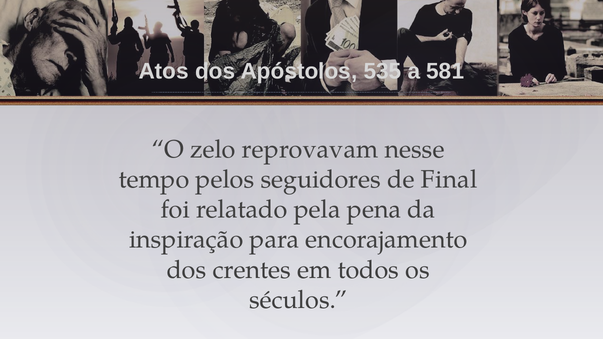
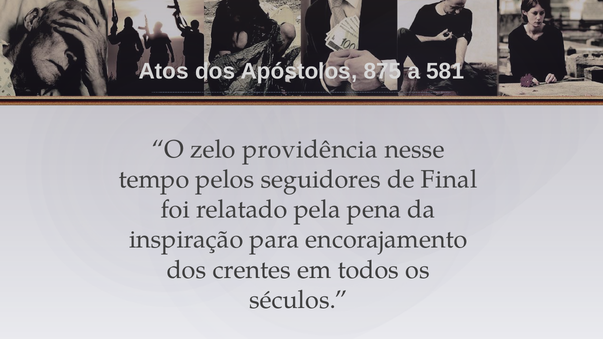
535: 535 -> 875 (382, 71)
reprovavam: reprovavam -> providência (310, 149)
